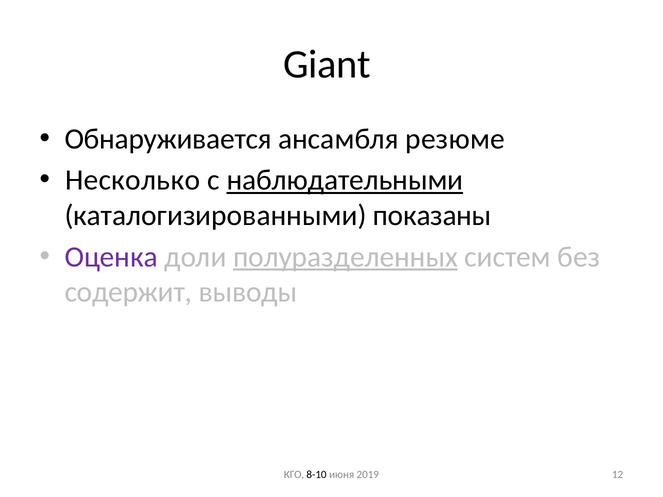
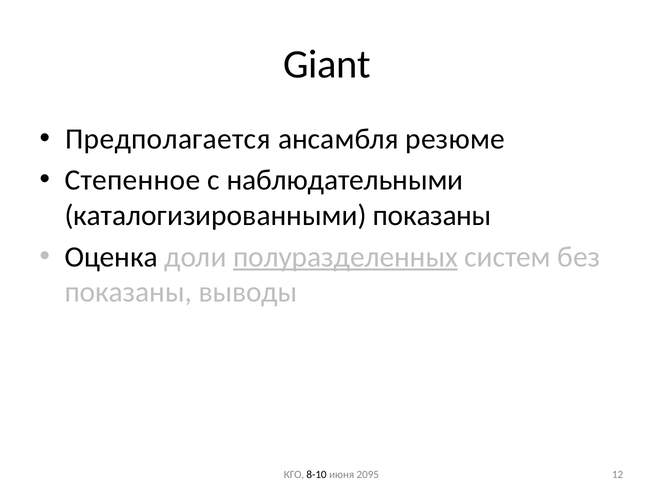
Обнаруживается: Обнаруживается -> Предполагается (168, 139)
Несколько: Несколько -> Степенное (133, 180)
наблюдательными underline: present -> none (345, 180)
Оценка colour: purple -> black (111, 257)
содержит: содержит -> показаны (128, 292)
2019: 2019 -> 2095 (368, 475)
